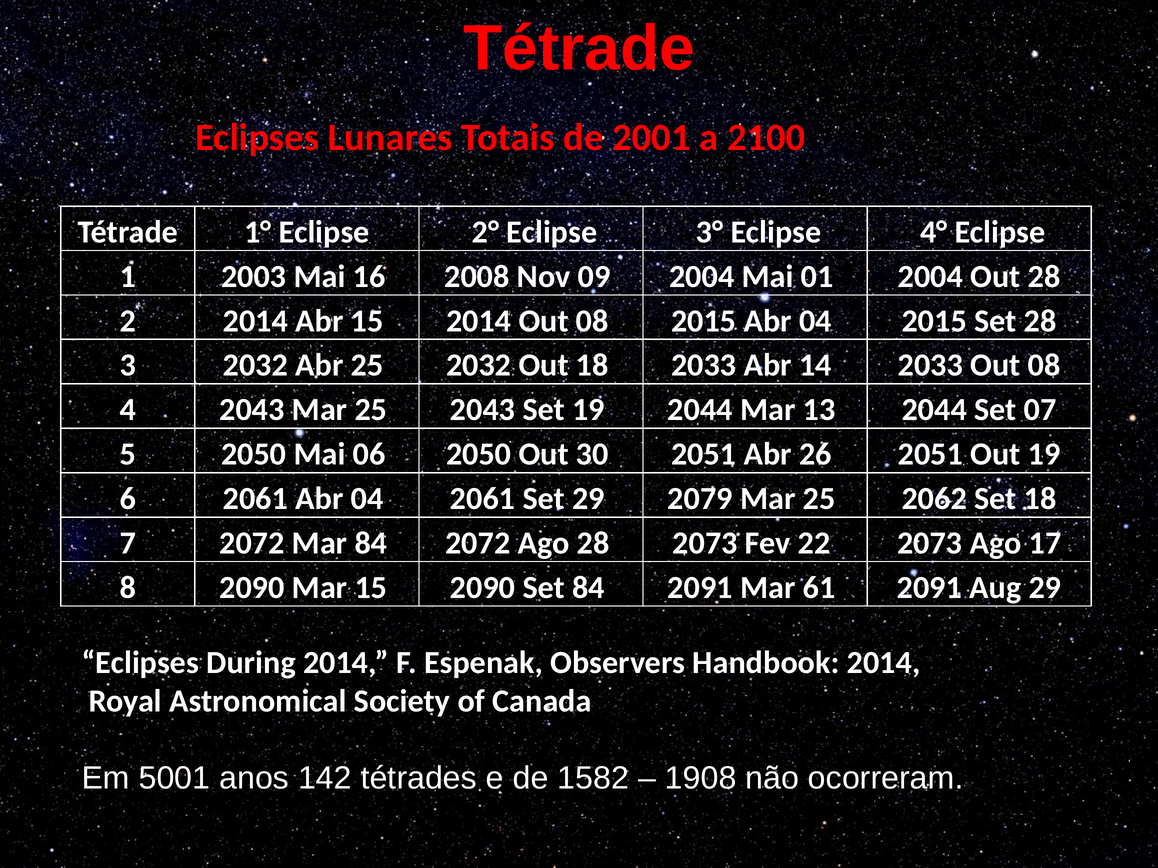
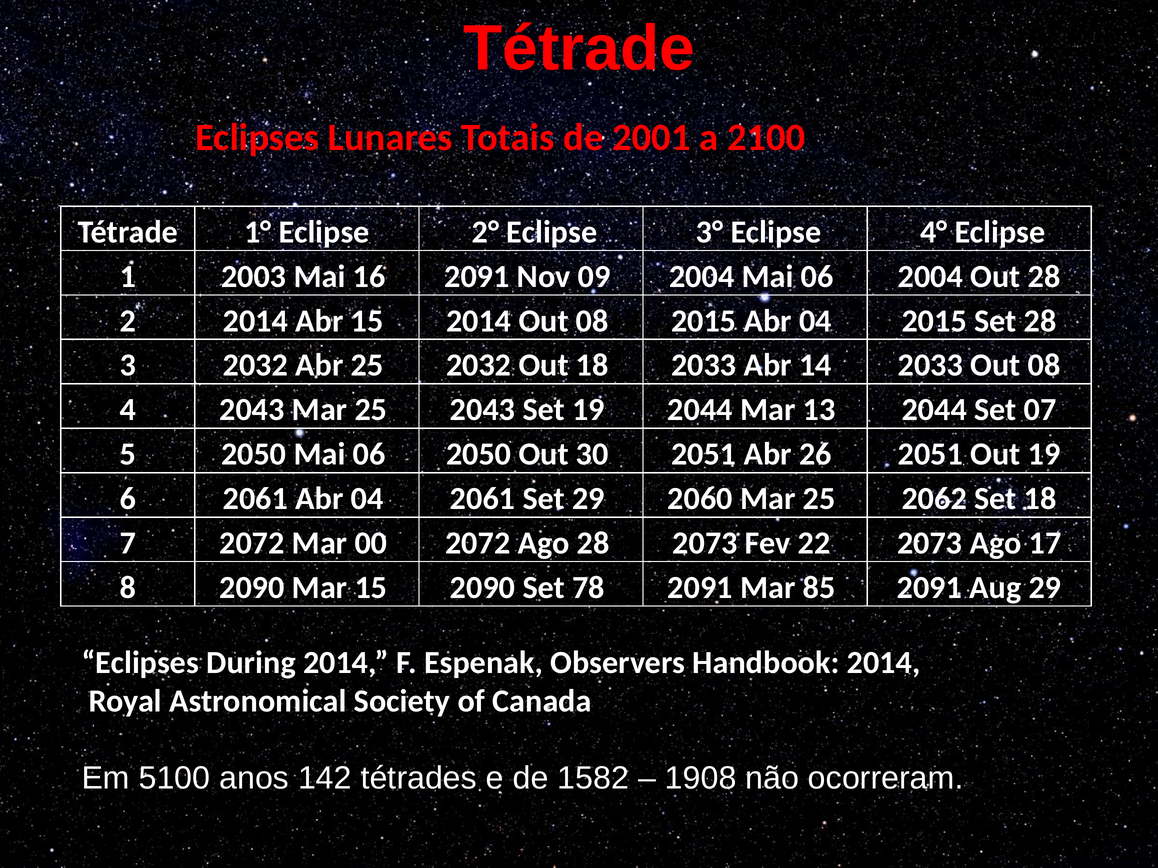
16 2008: 2008 -> 2091 (477, 277)
2004 Mai 01: 01 -> 06 (817, 277)
2079: 2079 -> 2060 (700, 499)
Mar 84: 84 -> 00 (371, 543)
Set 84: 84 -> 78 (588, 588)
61: 61 -> 85 (819, 588)
5001: 5001 -> 5100 (174, 779)
